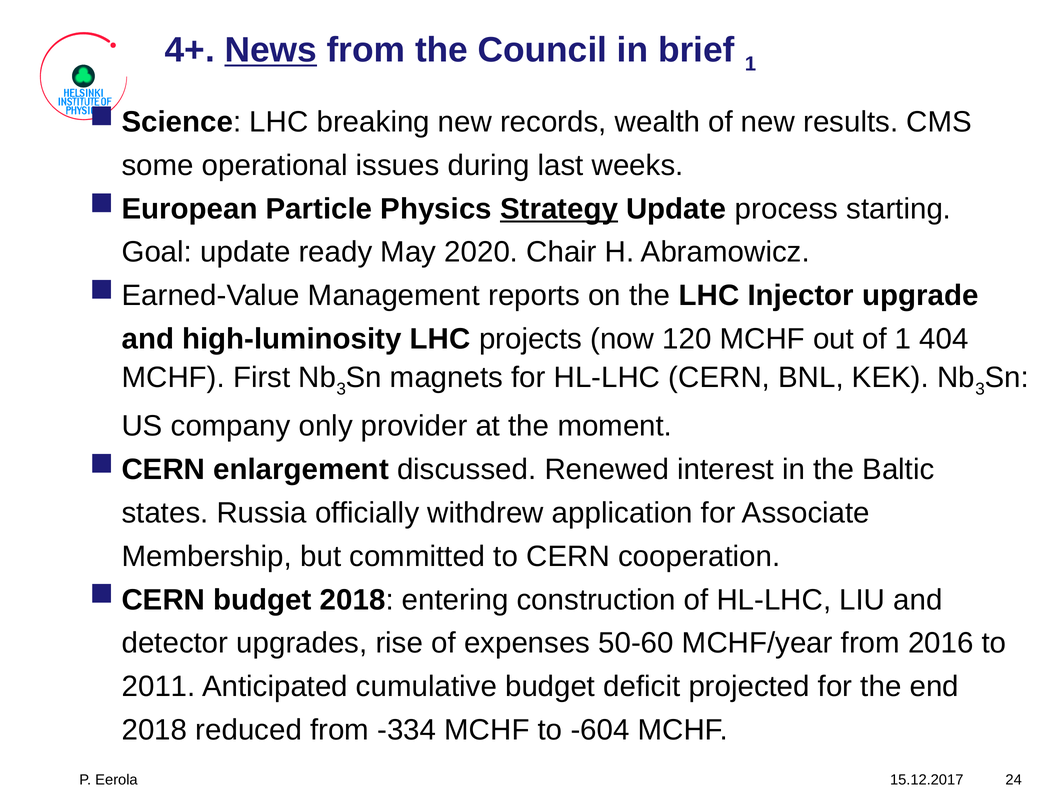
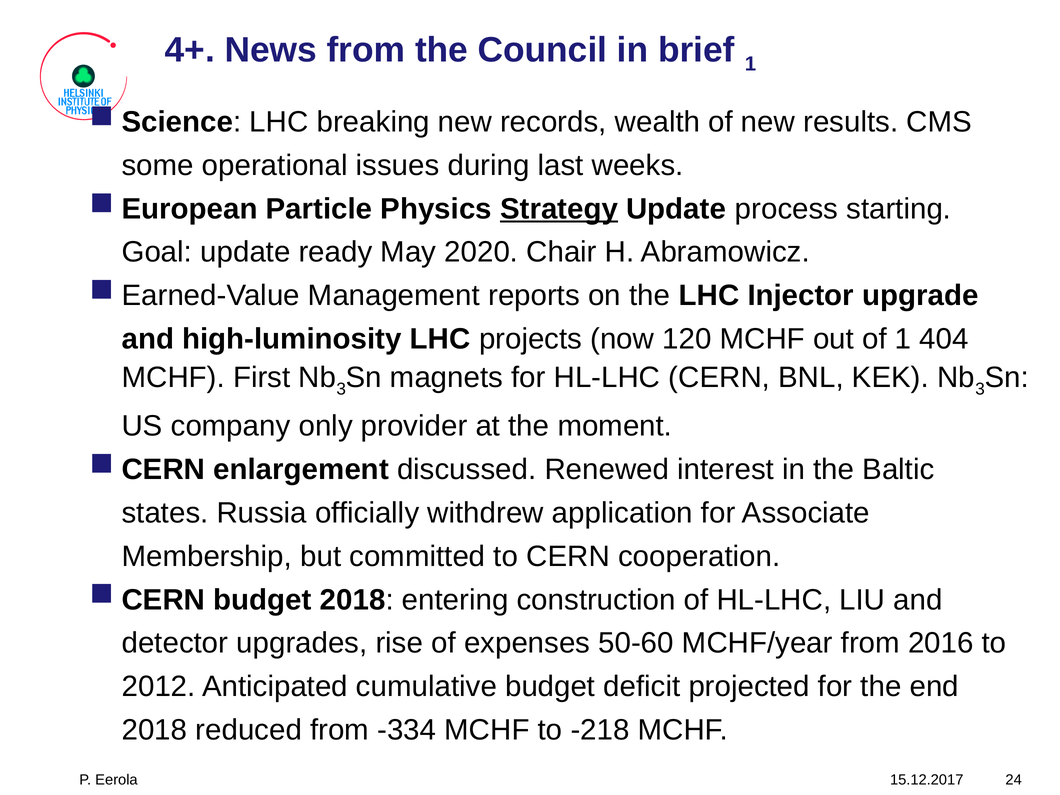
News underline: present -> none (271, 50)
2011: 2011 -> 2012 (159, 687)
-604: -604 -> -218 (600, 730)
